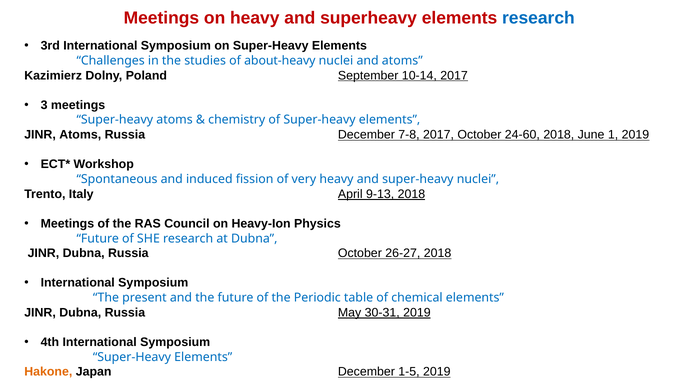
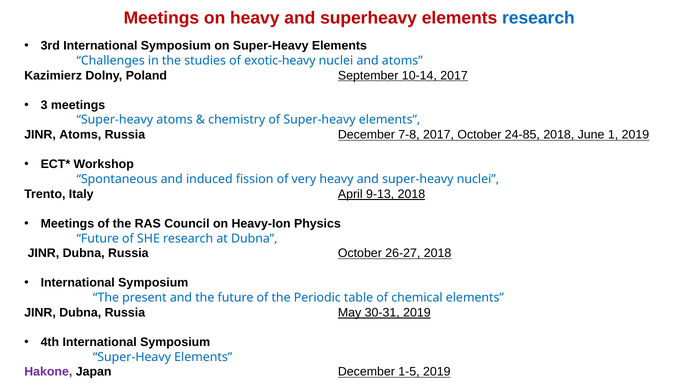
about-heavy: about-heavy -> exotic-heavy (280, 61)
24-60: 24-60 -> 24-85 (522, 135)
Hakone colour: orange -> purple (48, 372)
